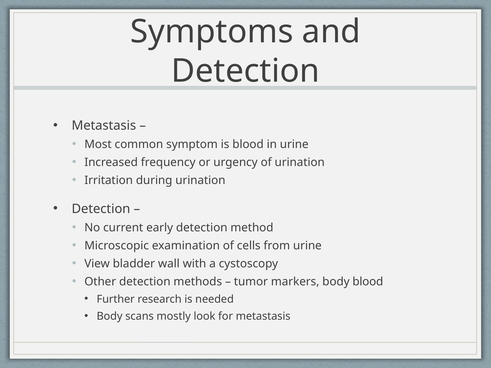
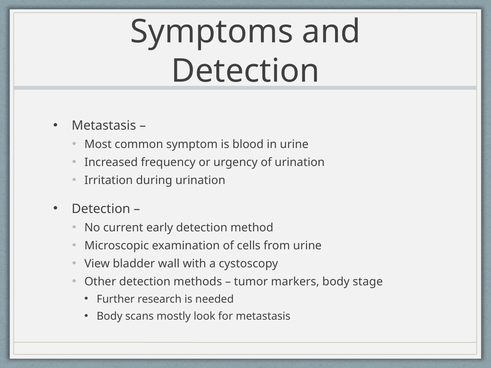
body blood: blood -> stage (368, 282)
